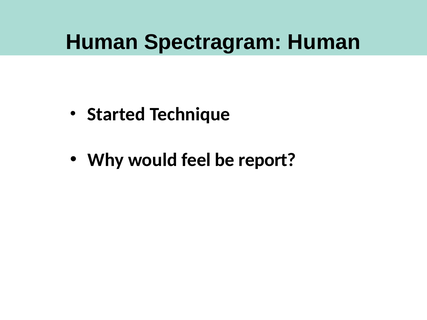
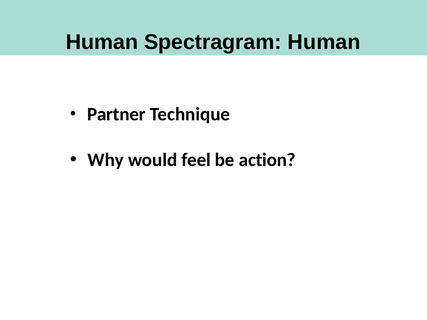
Started: Started -> Partner (116, 114)
report: report -> action (267, 160)
